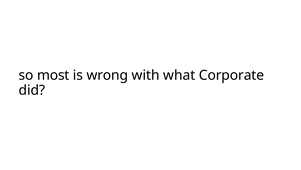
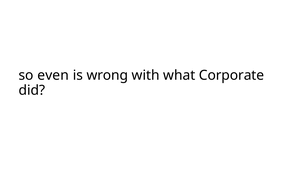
most: most -> even (53, 75)
